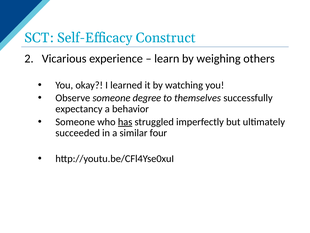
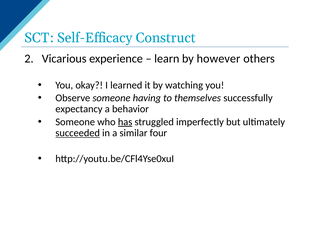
weighing: weighing -> however (218, 58)
degree: degree -> having (147, 98)
succeeded underline: none -> present (78, 133)
